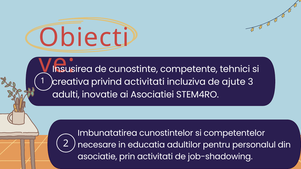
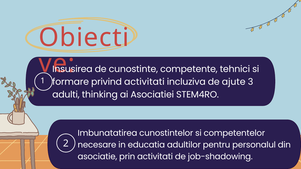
creativa: creativa -> formare (71, 82)
inovatie: inovatie -> thinking (100, 95)
